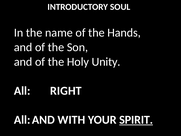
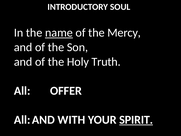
name underline: none -> present (59, 33)
Hands: Hands -> Mercy (124, 33)
Unity: Unity -> Truth (106, 62)
RIGHT: RIGHT -> OFFER (66, 91)
